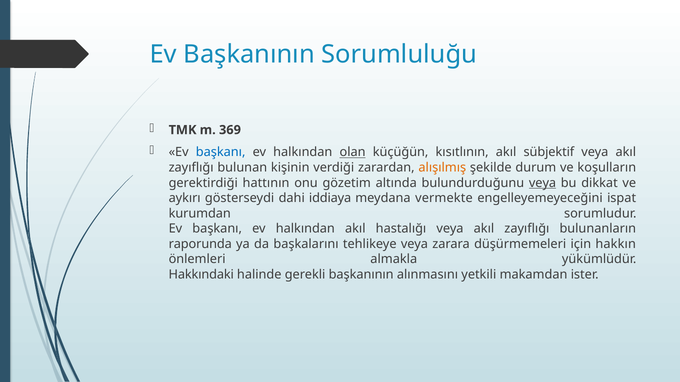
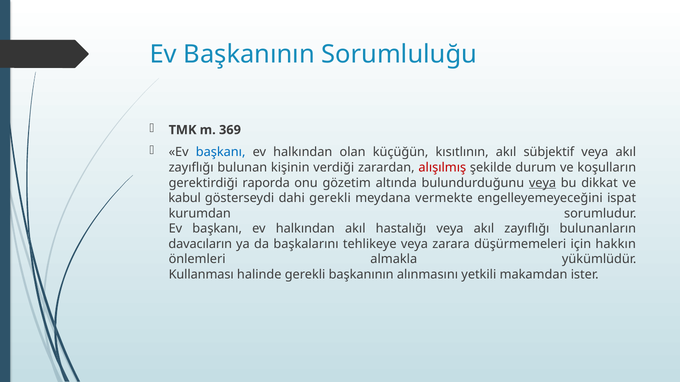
olan underline: present -> none (353, 152)
alışılmış colour: orange -> red (442, 168)
hattının: hattının -> raporda (266, 183)
aykırı: aykırı -> kabul (185, 198)
dahi iddiaya: iddiaya -> gerekli (330, 198)
raporunda: raporunda -> davacıların (200, 244)
Hakkındaki: Hakkındaki -> Kullanması (201, 275)
